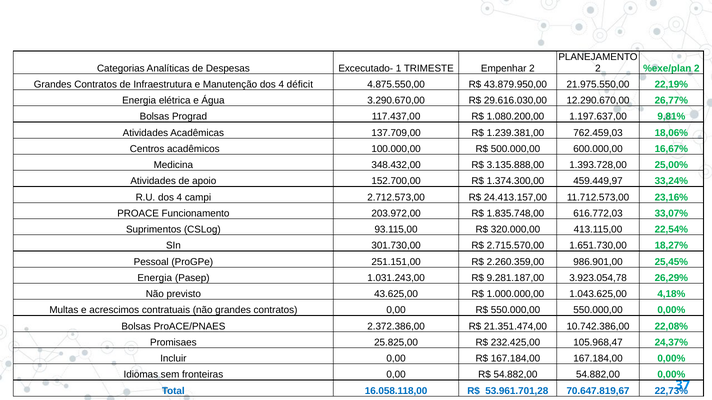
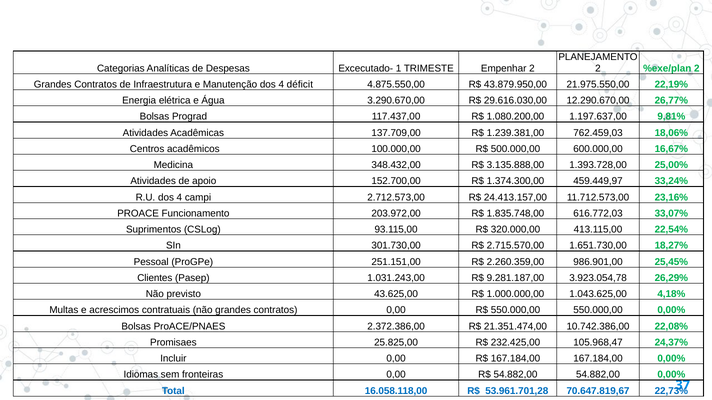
Energia: Energia -> Clientes (155, 278)
